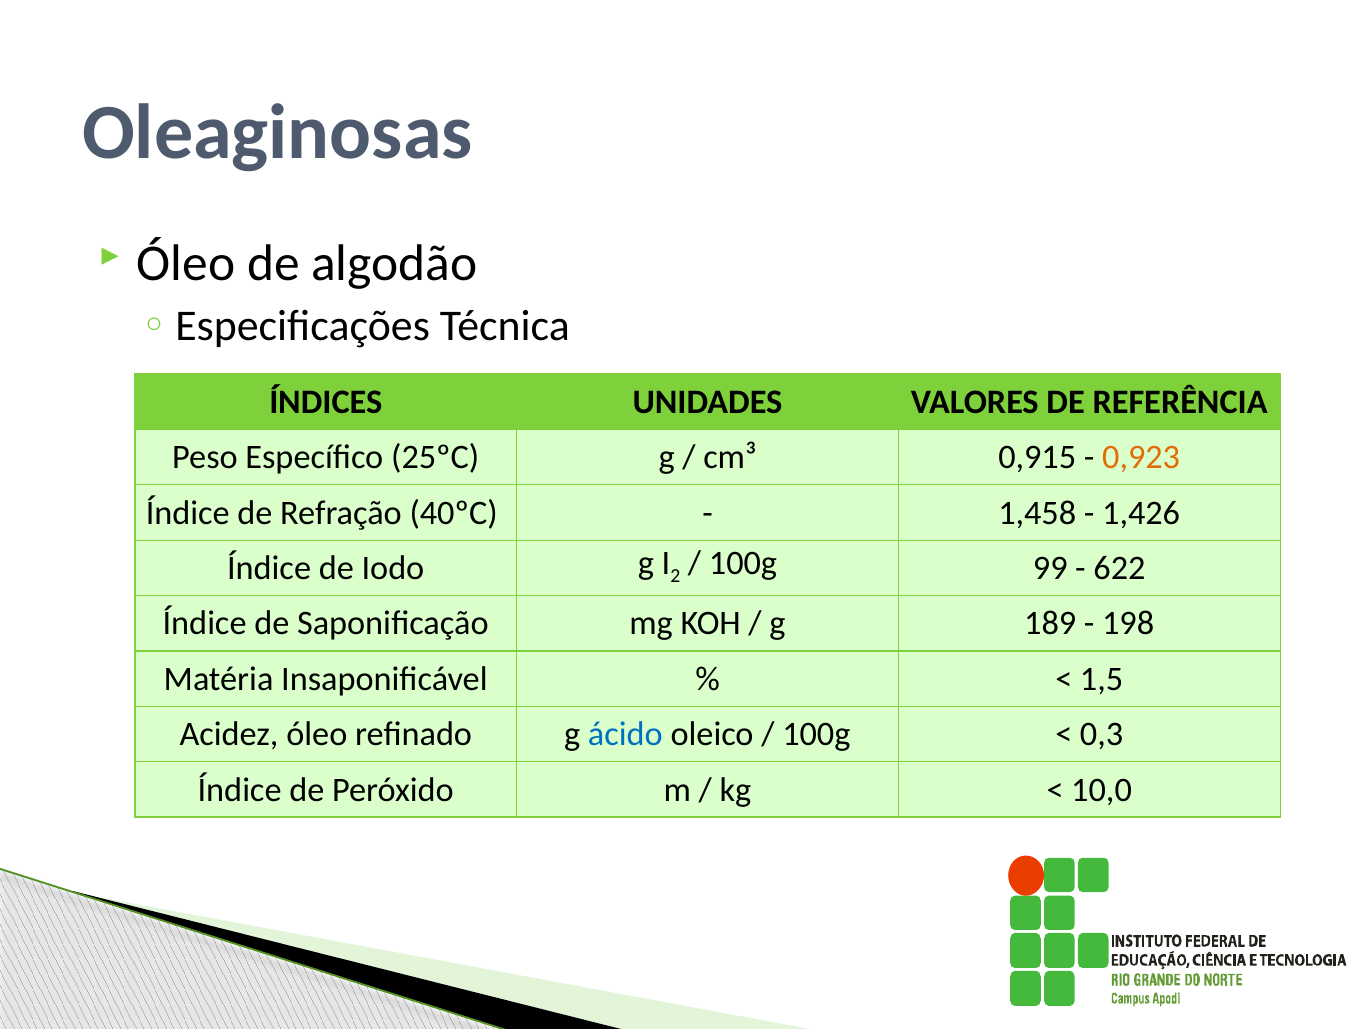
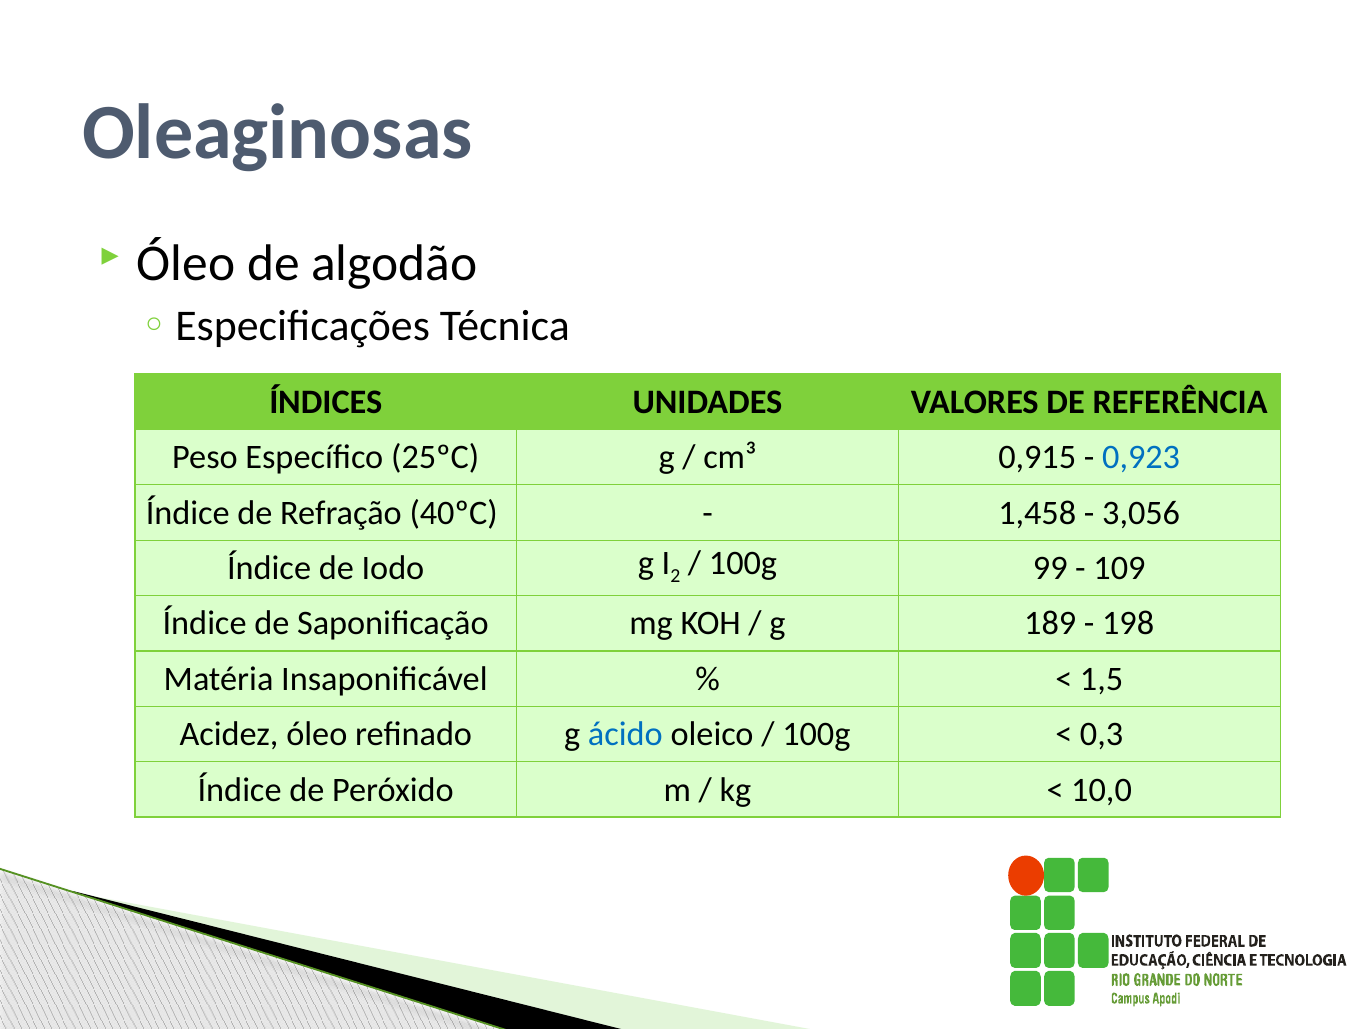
0,923 colour: orange -> blue (1141, 458)
1,426: 1,426 -> 3,056 (1141, 513)
622: 622 -> 109 (1119, 568)
